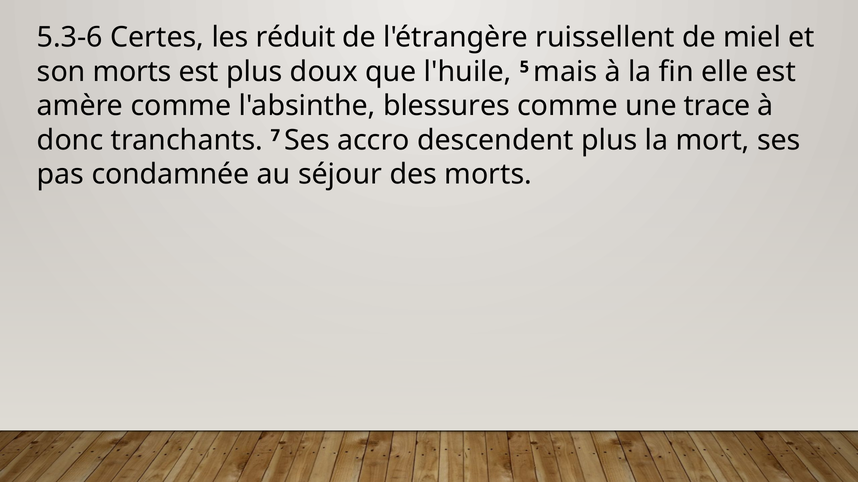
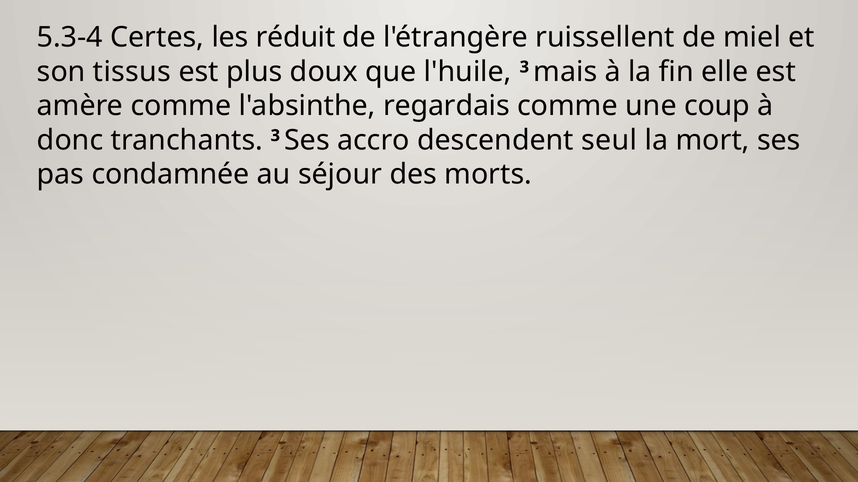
5.3-6: 5.3-6 -> 5.3-4 (70, 37)
son morts: morts -> tissus (132, 72)
l'huile 5: 5 -> 3 (524, 67)
blessures: blessures -> regardais (446, 106)
trace: trace -> coup (717, 106)
tranchants 7: 7 -> 3 (275, 136)
descendent plus: plus -> seul (609, 140)
